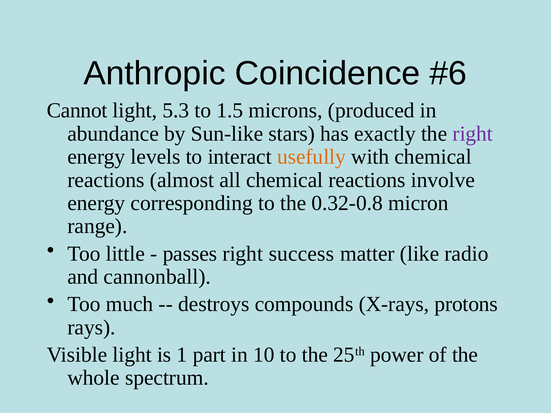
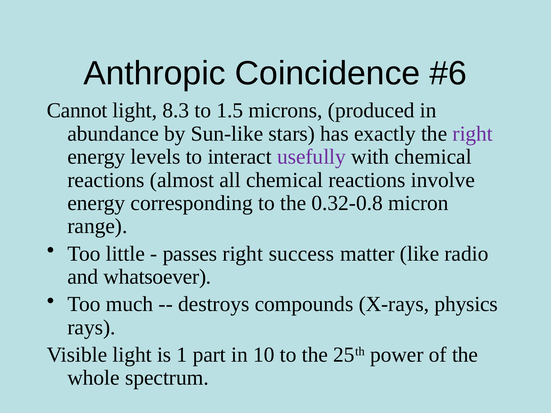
5.3: 5.3 -> 8.3 (176, 111)
usefully colour: orange -> purple (311, 157)
cannonball: cannonball -> whatsoever (157, 277)
protons: protons -> physics (466, 304)
